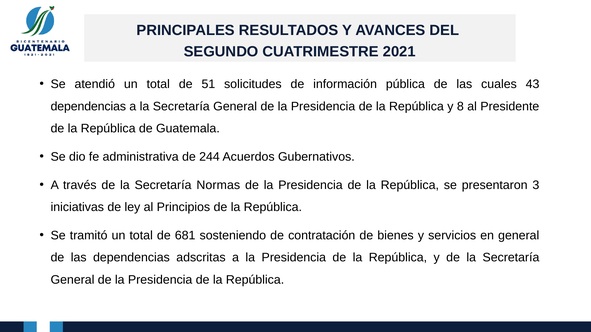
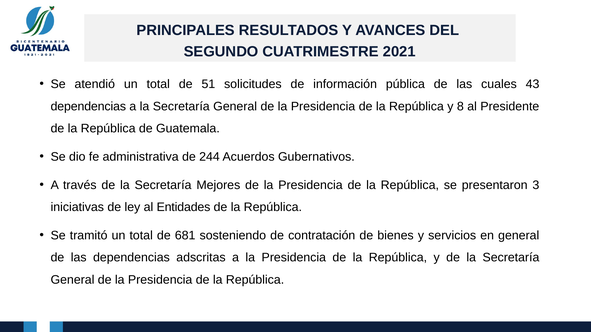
Normas: Normas -> Mejores (218, 185)
Principios: Principios -> Entidades (183, 207)
